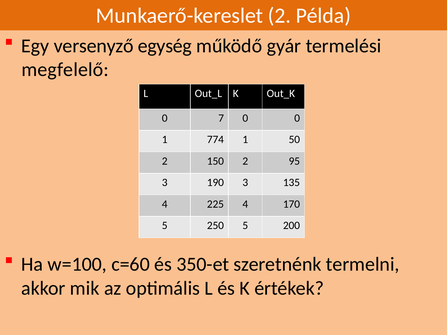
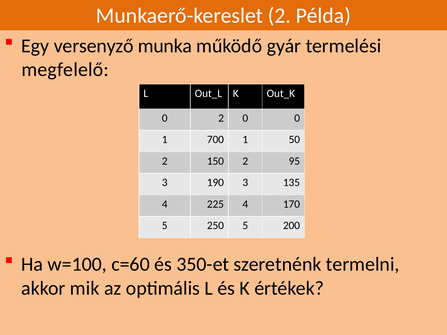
egység: egység -> munka (165, 46)
0 7: 7 -> 2 (221, 118)
774: 774 -> 700 (215, 140)
